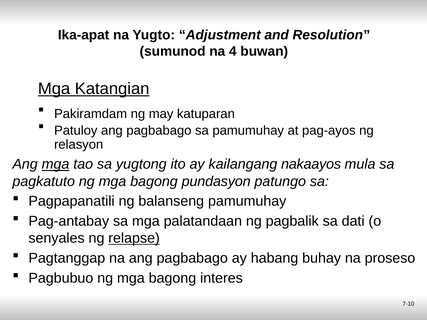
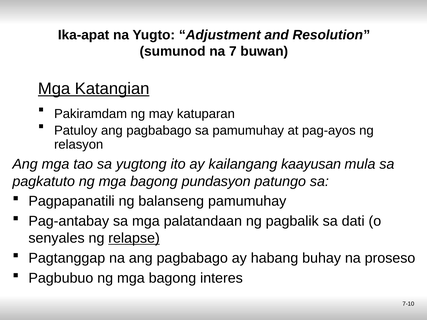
4: 4 -> 7 (233, 52)
mga underline: present -> none (56, 164)
nakaayos: nakaayos -> kaayusan (311, 164)
